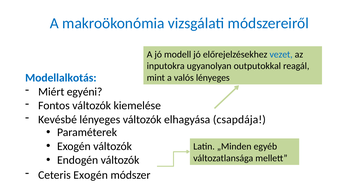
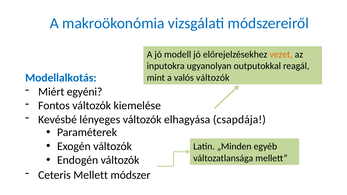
vezet colour: blue -> orange (281, 55)
valós lényeges: lényeges -> változók (213, 78)
Ceteris Exogén: Exogén -> Mellett (91, 175)
